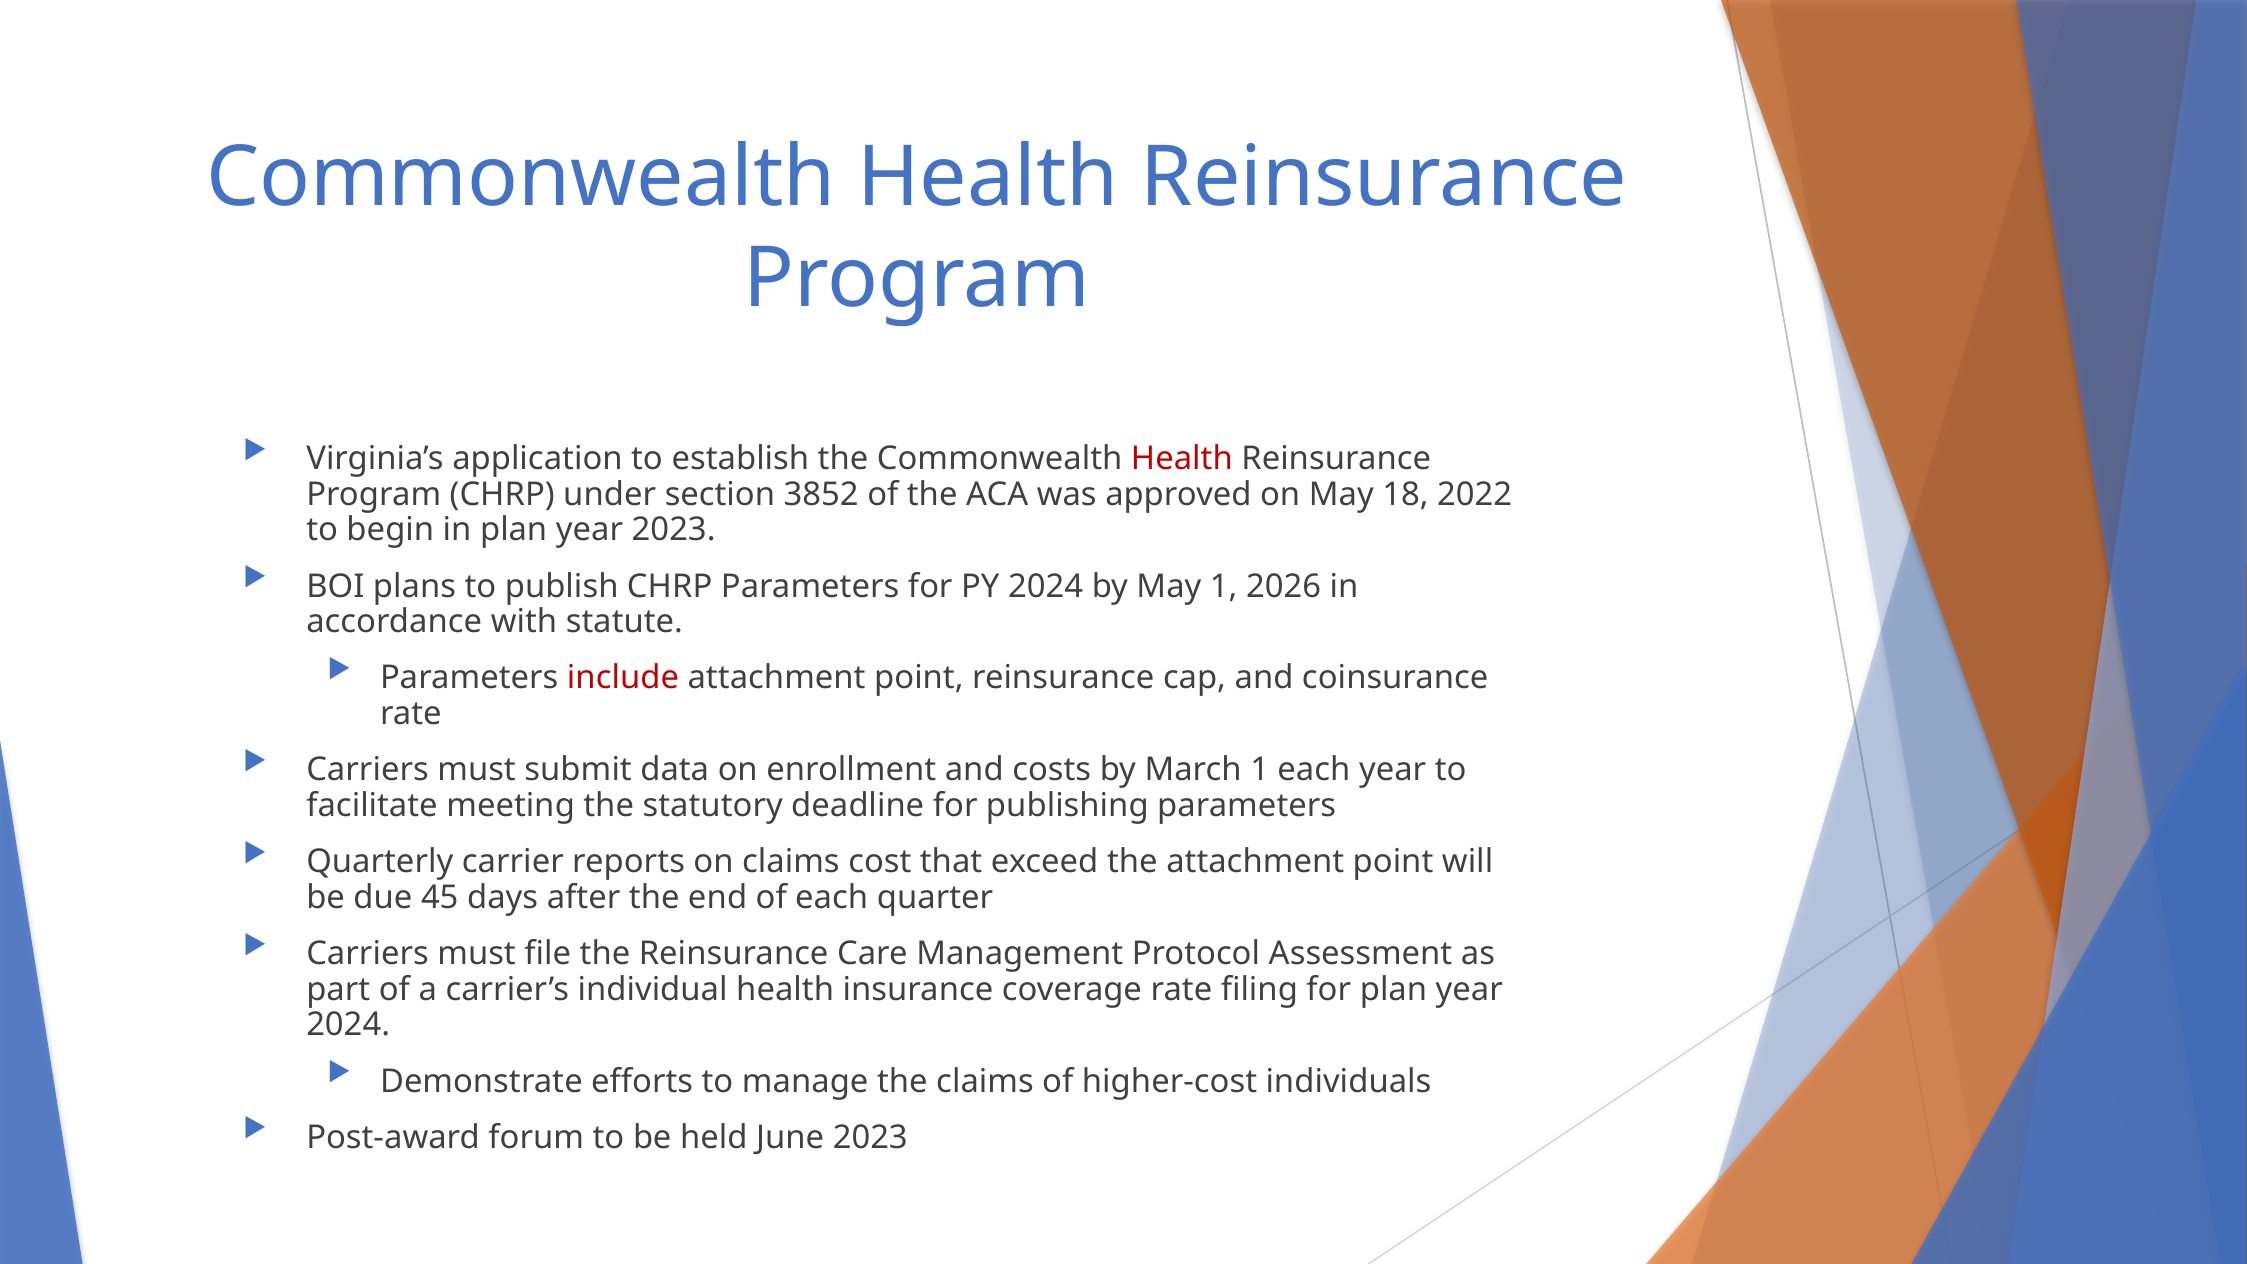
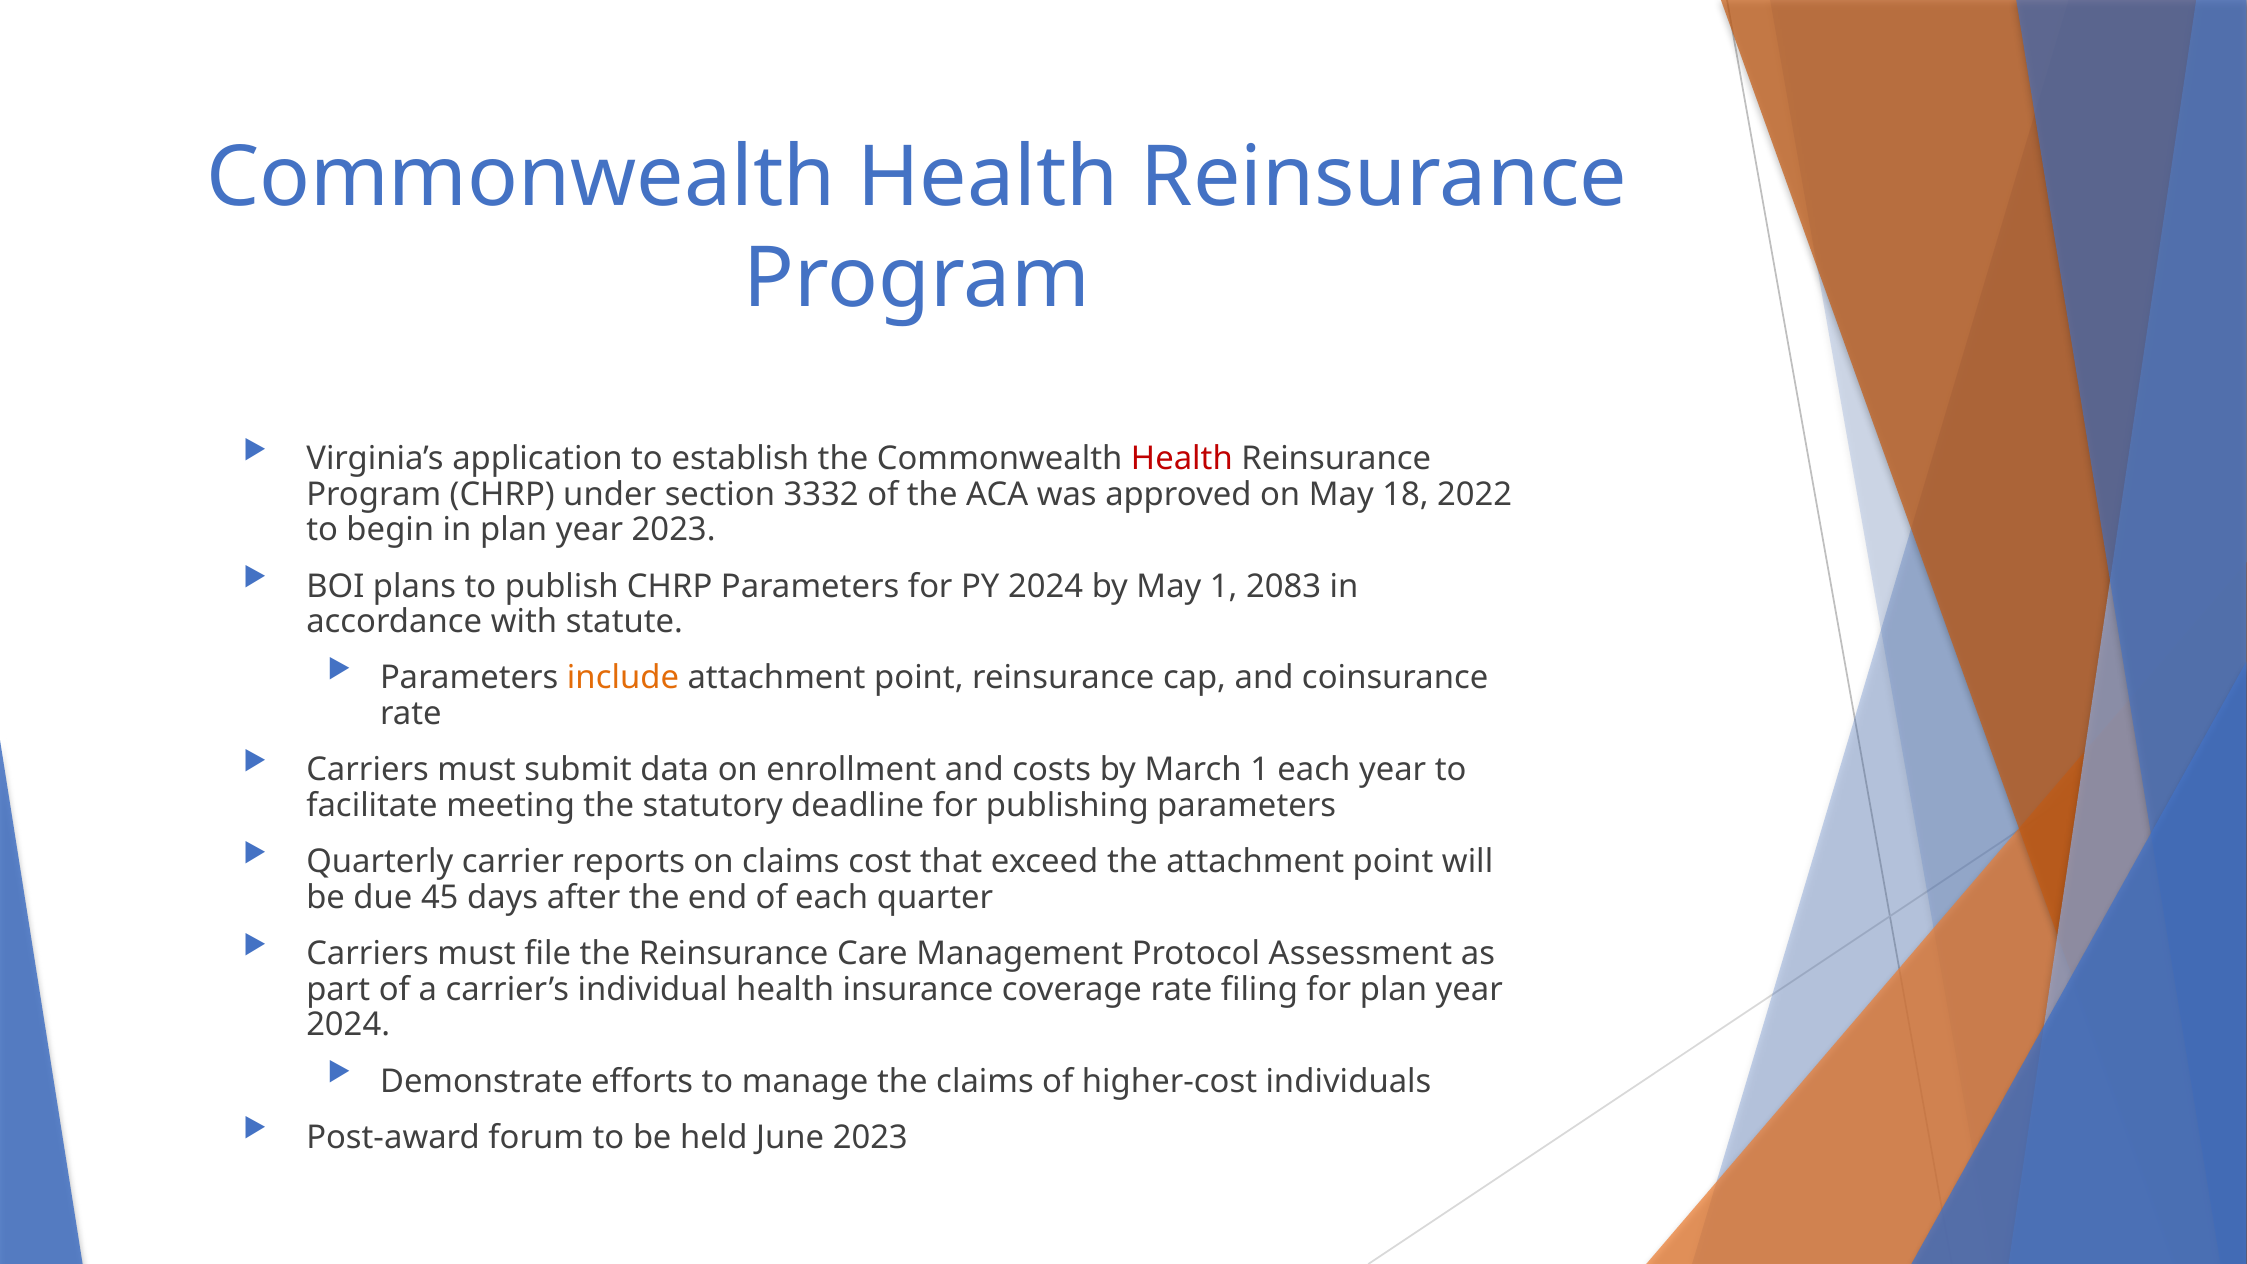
3852: 3852 -> 3332 (821, 494)
2026: 2026 -> 2083 (1284, 586)
include colour: red -> orange (623, 678)
